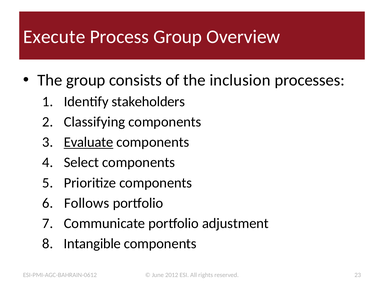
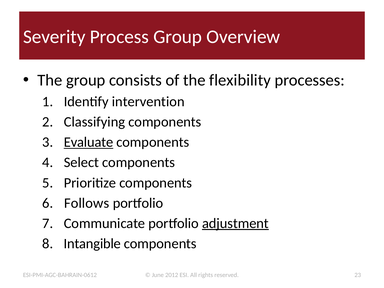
Execute: Execute -> Severity (54, 37)
inclusion: inclusion -> flexibility (240, 80)
stakeholders: stakeholders -> intervention (148, 102)
adjustment underline: none -> present (235, 223)
